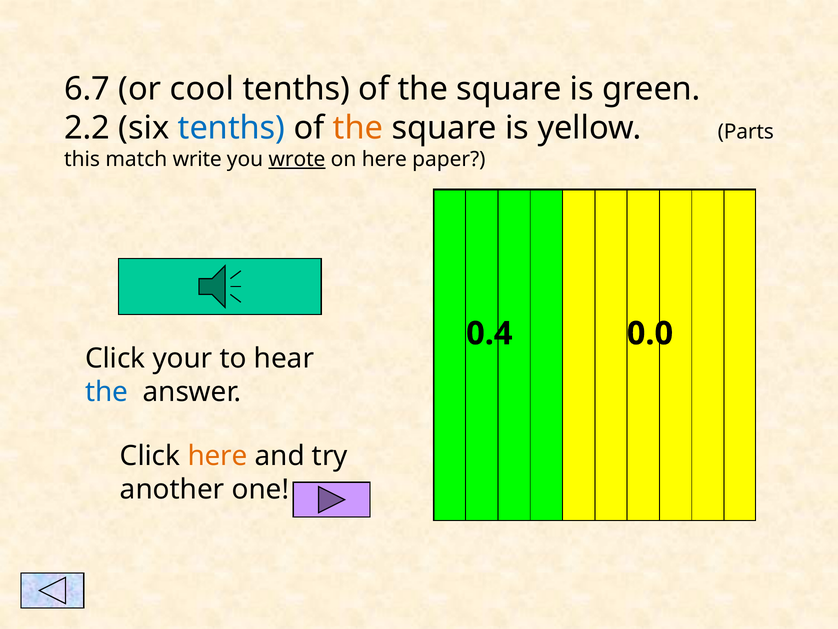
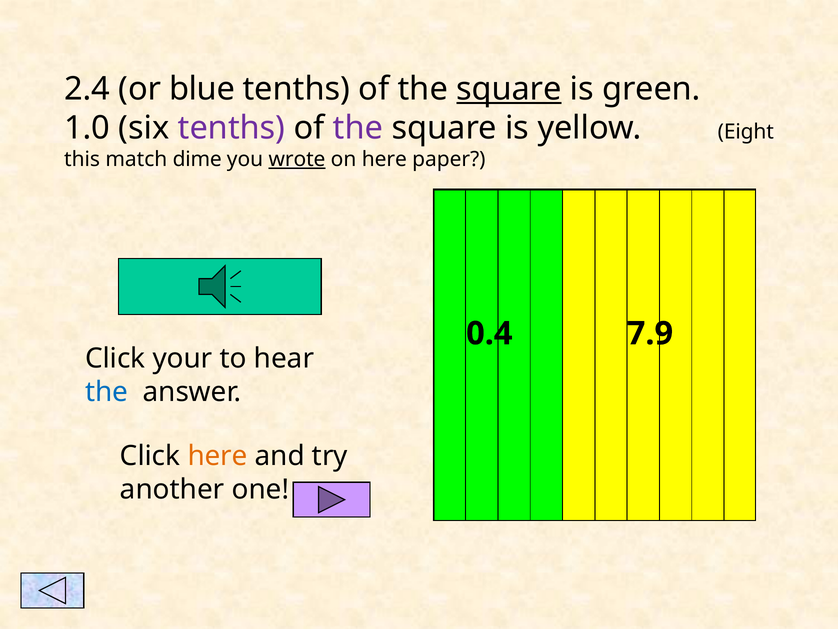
6.7: 6.7 -> 2.4 (87, 89)
cool: cool -> blue (202, 89)
square underline: none -> present (509, 89)
2.2: 2.2 -> 1.0 (87, 128)
tenths colour: blue -> purple (232, 128)
the colour: orange -> purple (358, 128)
Parts: Parts -> Eight (746, 132)
write: write -> dime (197, 159)
0.0: 0.0 -> 7.9 (650, 333)
